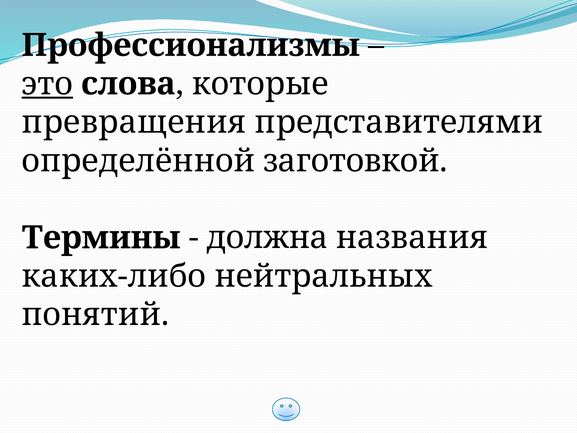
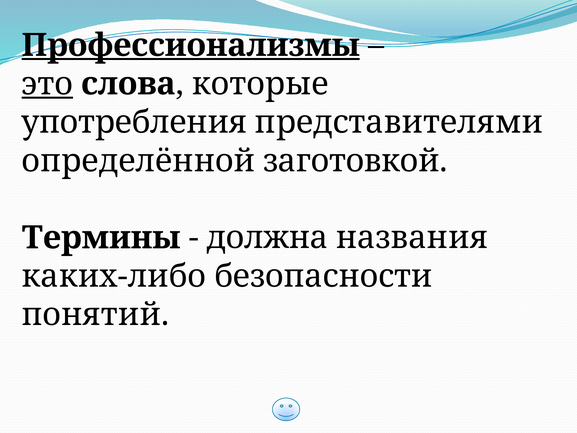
Профессионализмы underline: none -> present (191, 45)
превращения: превращения -> употребления (134, 122)
нейтральных: нейтральных -> безопасности (323, 276)
